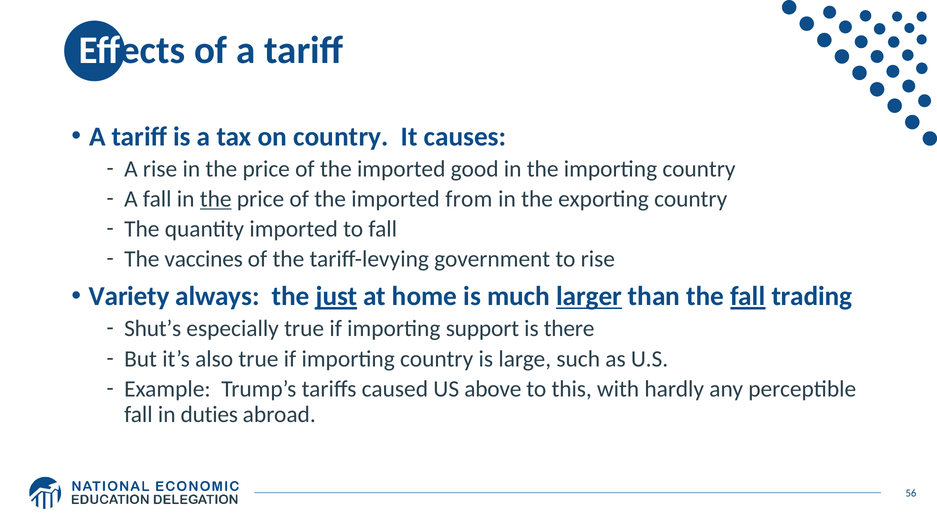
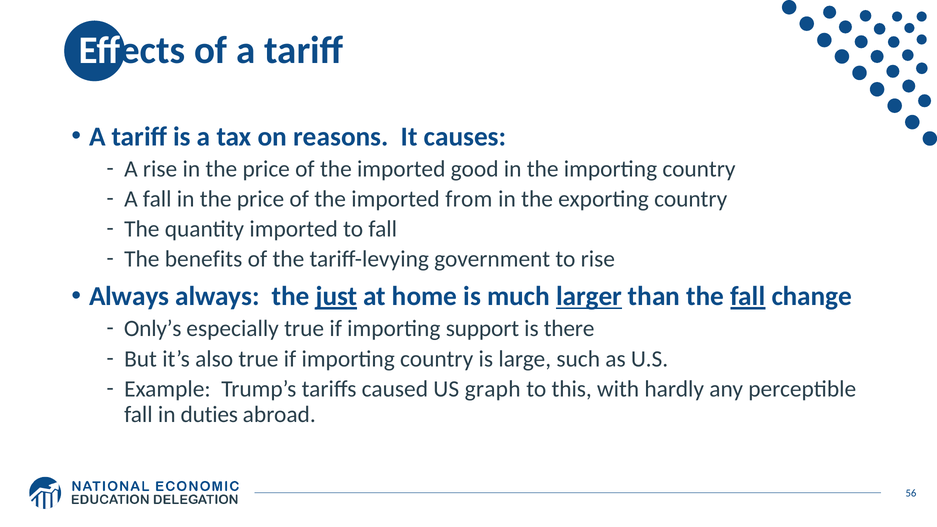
on country: country -> reasons (341, 137)
the underline: present -> none (216, 199)
vaccines: vaccines -> benefits (204, 259)
Variety: Variety -> Always (129, 296)
trading: trading -> change (812, 296)
Shut’s: Shut’s -> Only’s (153, 329)
above: above -> graph (493, 389)
